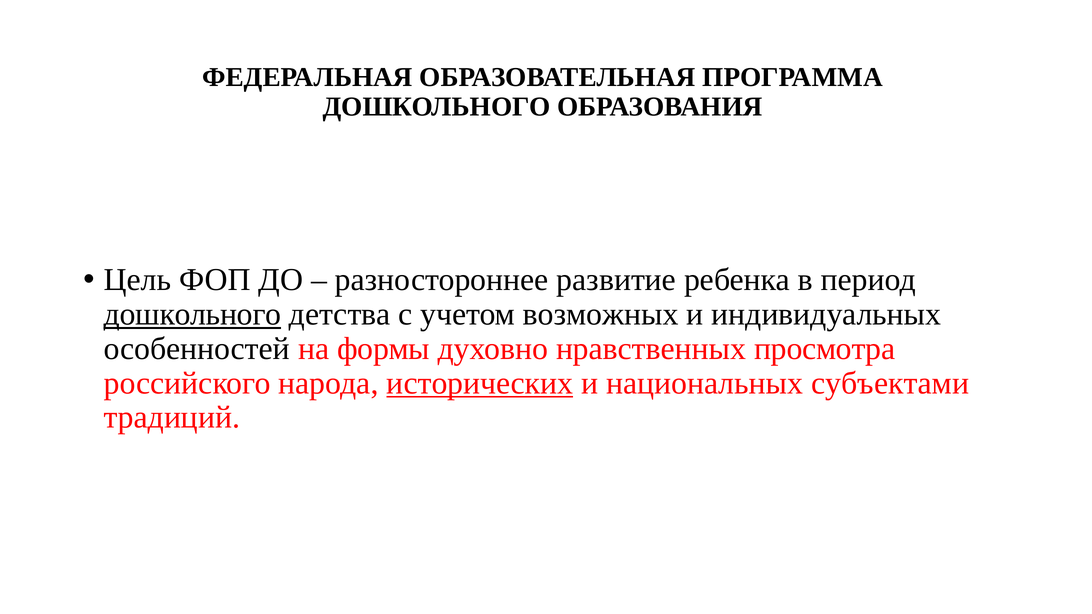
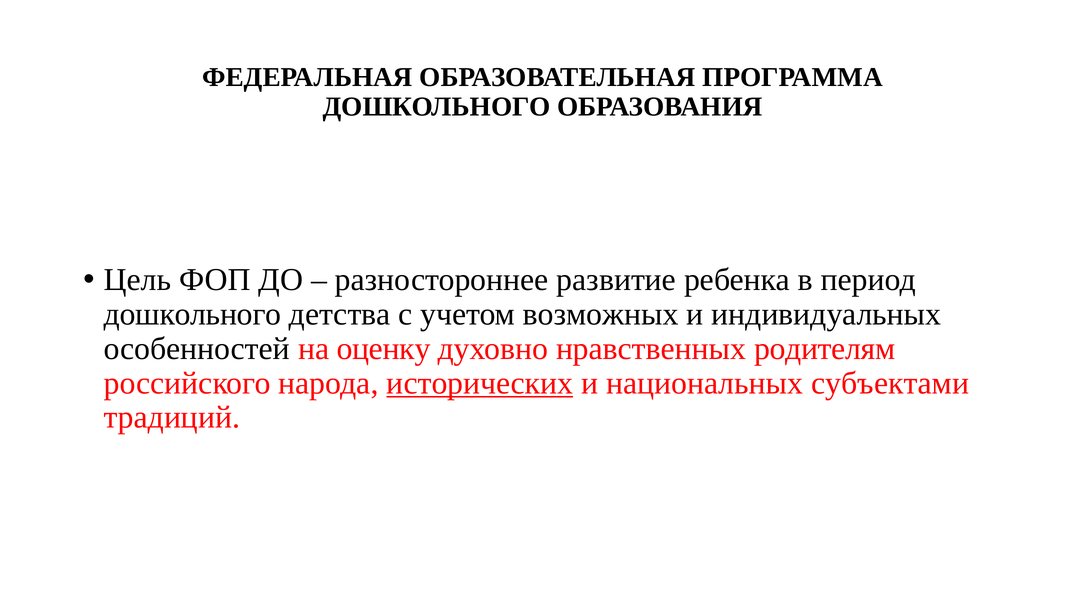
дошкольного underline: present -> none (192, 314)
формы: формы -> оценку (383, 349)
просмотра: просмотра -> родителям (825, 349)
